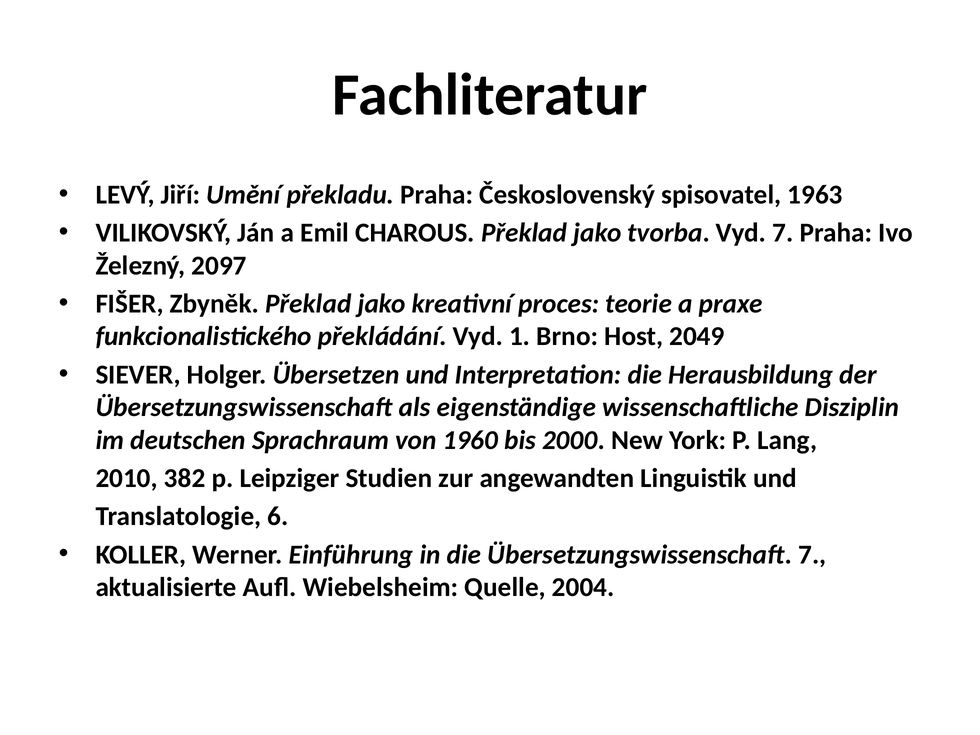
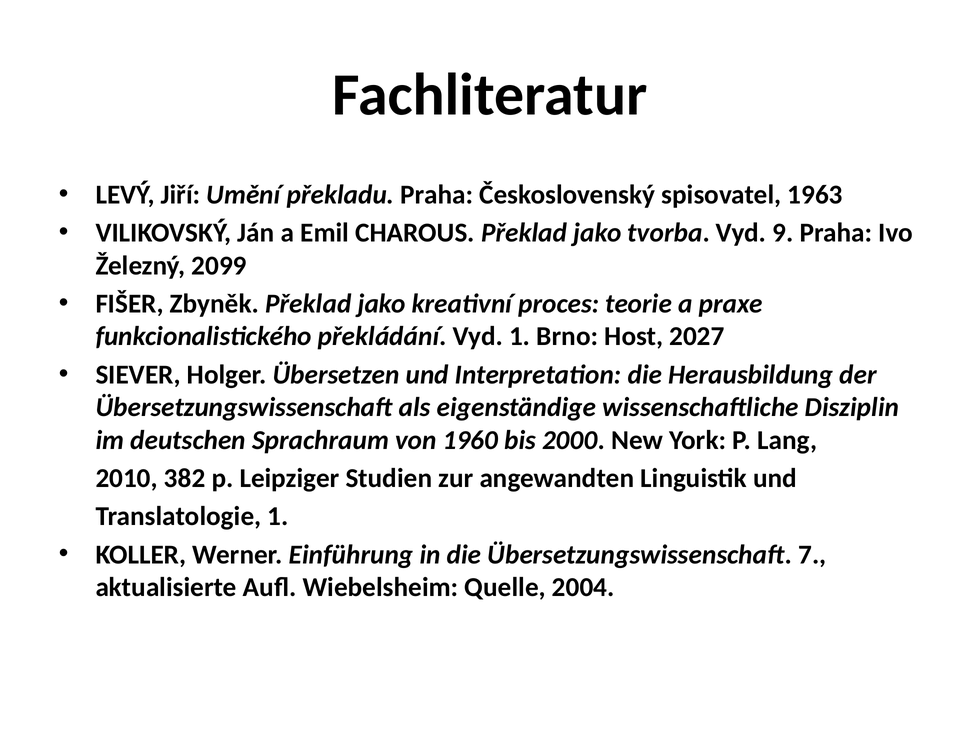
Vyd 7: 7 -> 9 (783, 233)
2097: 2097 -> 2099 (219, 266)
2049: 2049 -> 2027 (697, 336)
Translatologie 6: 6 -> 1 (278, 516)
